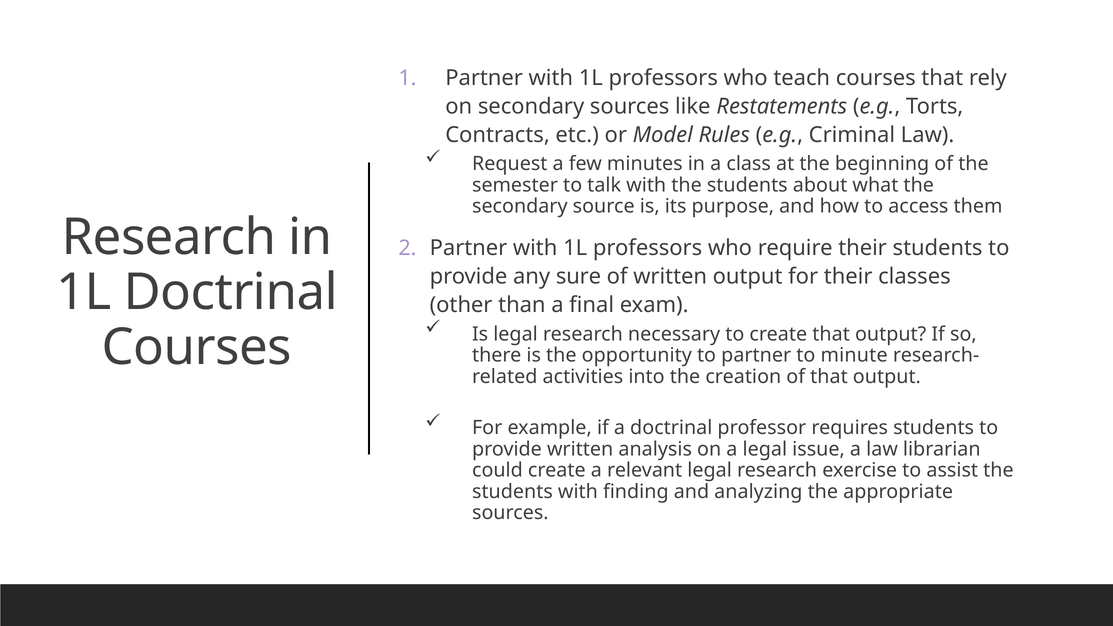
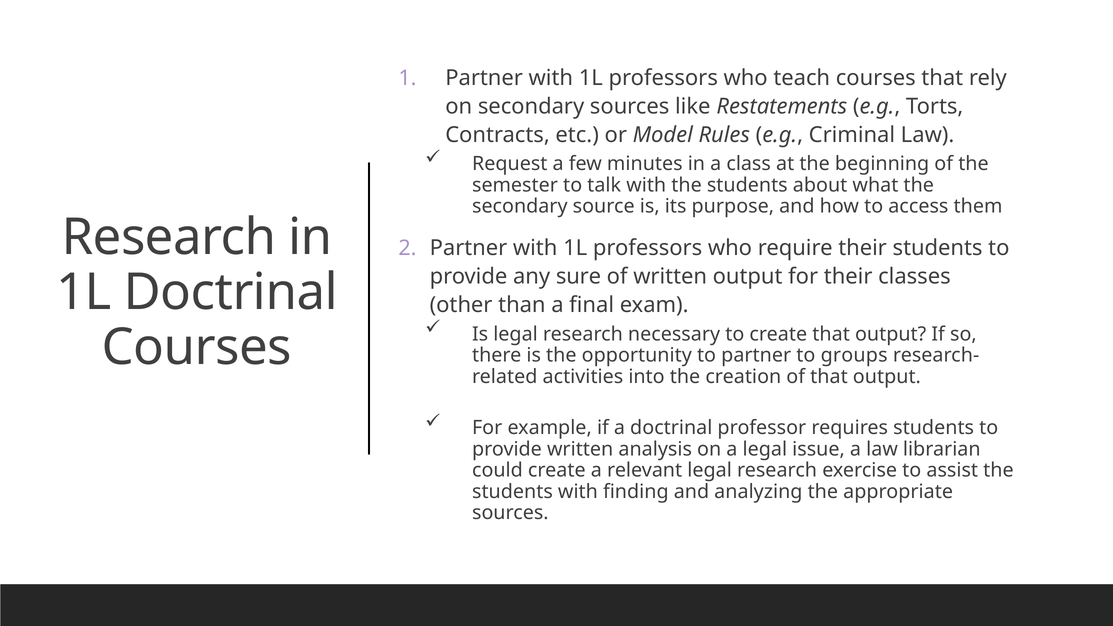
minute: minute -> groups (854, 355)
